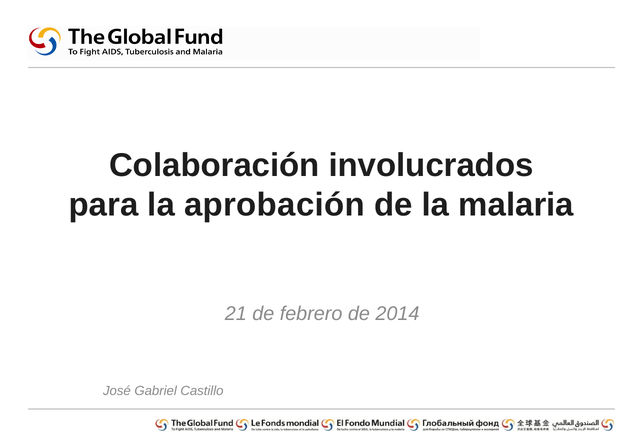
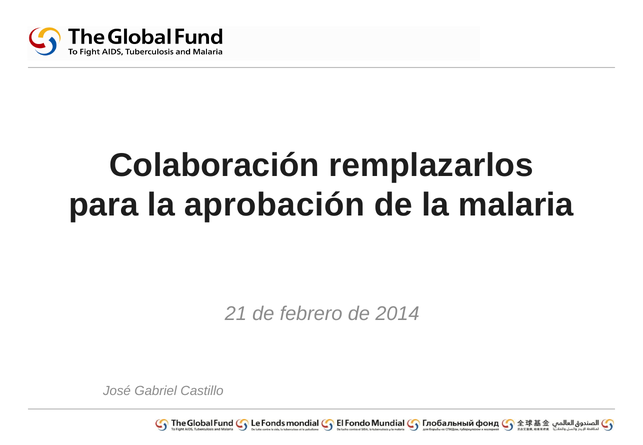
involucrados: involucrados -> remplazarlos (431, 165)
